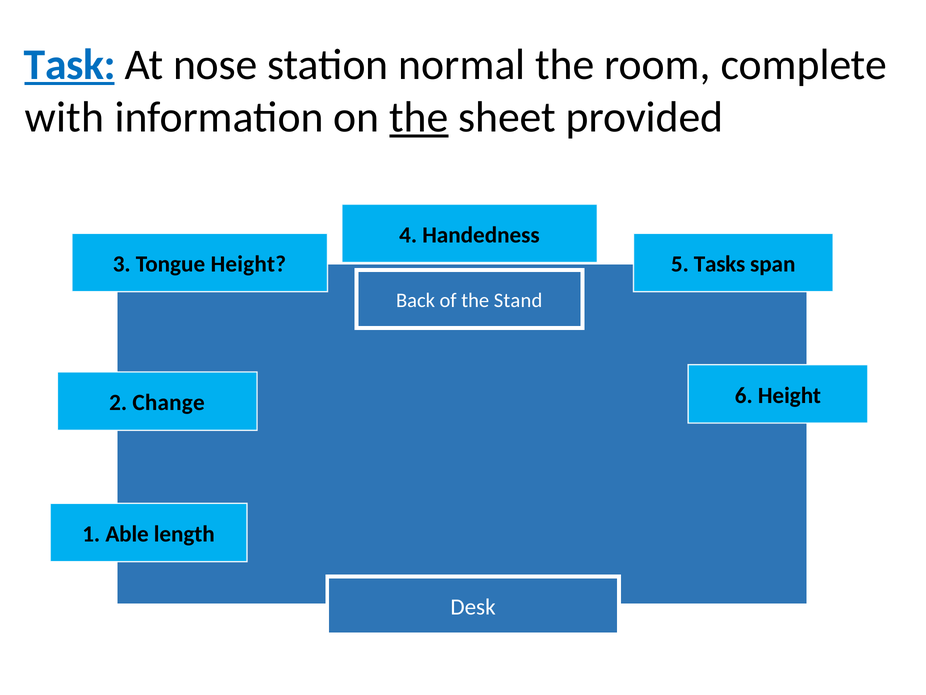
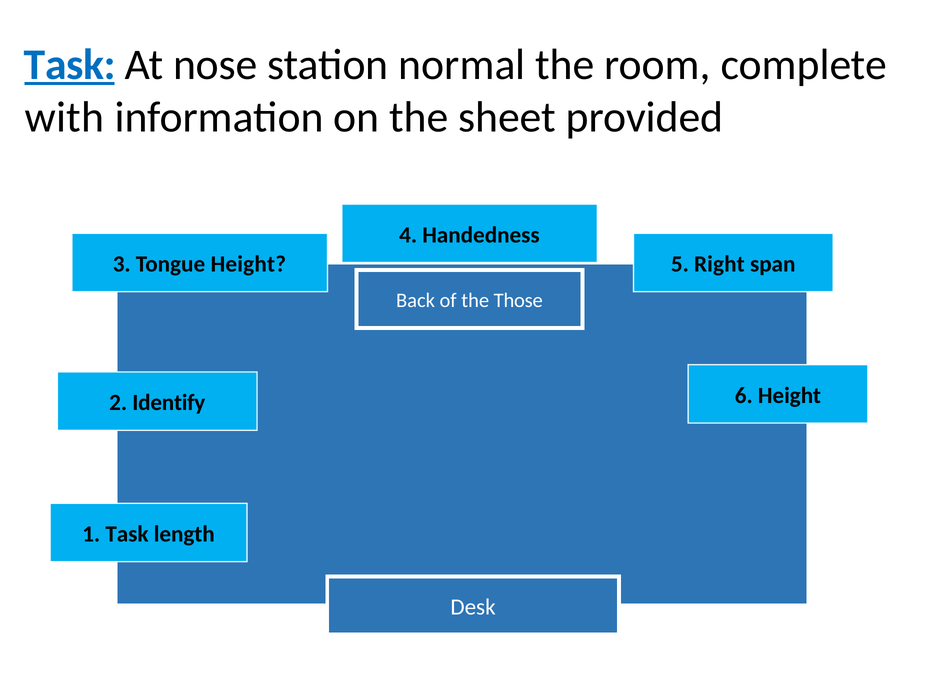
the underline: present -> none (419, 117)
Tasks: Tasks -> Right (719, 264)
Stand: Stand -> Those (518, 300)
Change: Change -> Identify (169, 402)
1 Able: Able -> Task (127, 534)
